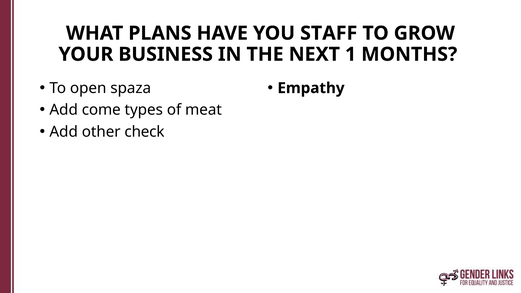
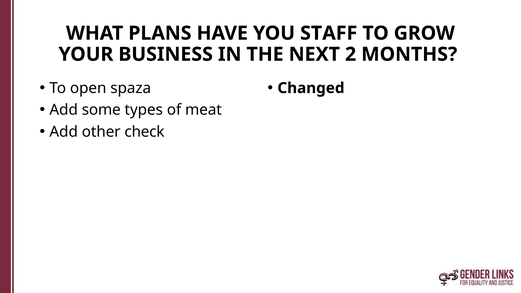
1: 1 -> 2 (351, 54)
Empathy: Empathy -> Changed (311, 88)
come: come -> some (101, 110)
